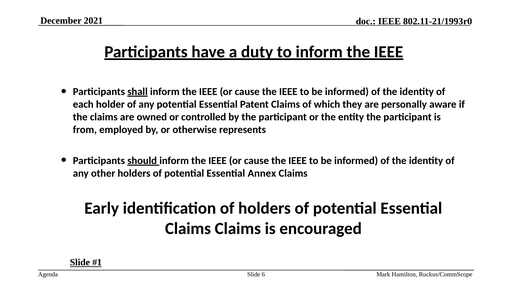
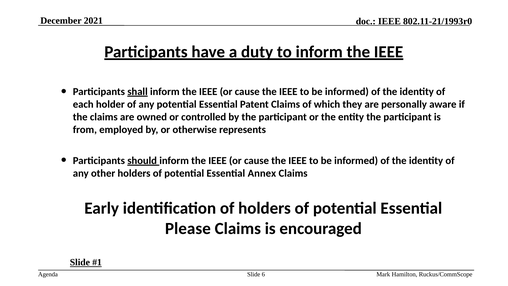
Claims: Claims -> Please (188, 228)
